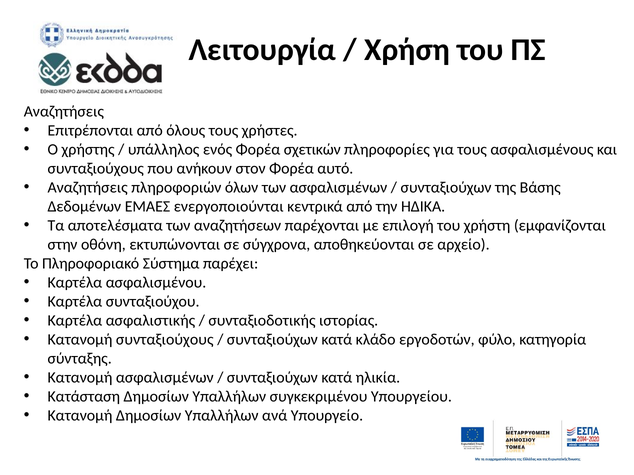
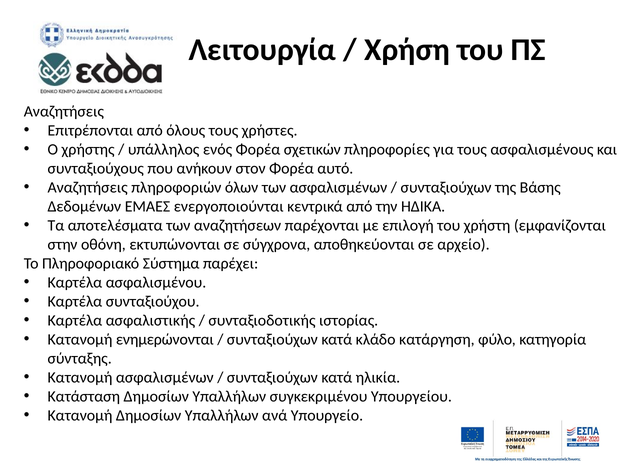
Κατανομή συνταξιούχους: συνταξιούχους -> ενημερώνονται (165, 340)
εργοδοτών: εργοδοτών -> κατάργηση (437, 340)
